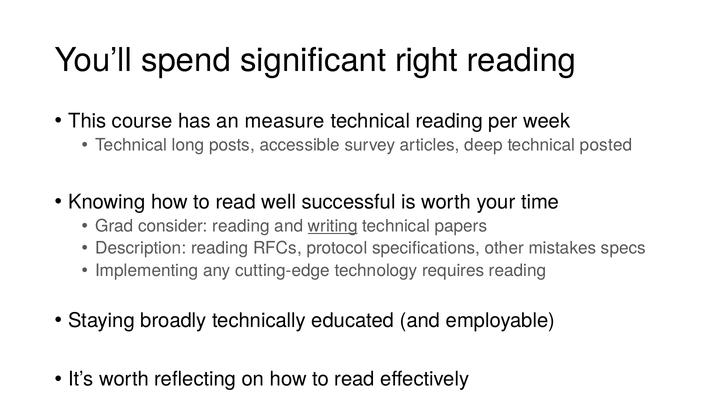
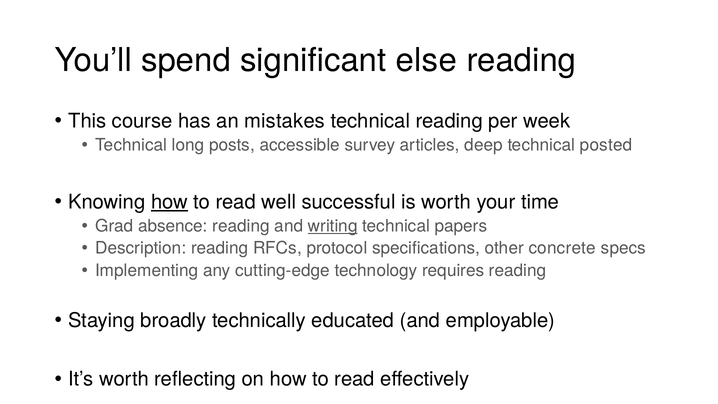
right: right -> else (426, 60)
measure: measure -> mistakes (285, 121)
how underline: none -> present (169, 202)
consider: consider -> absence (173, 226)
mistakes: mistakes -> concrete (562, 248)
